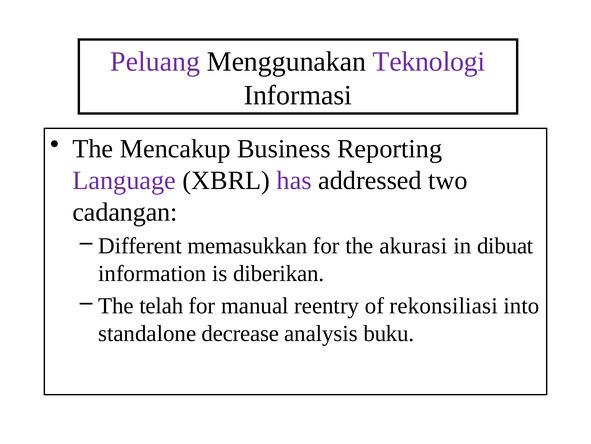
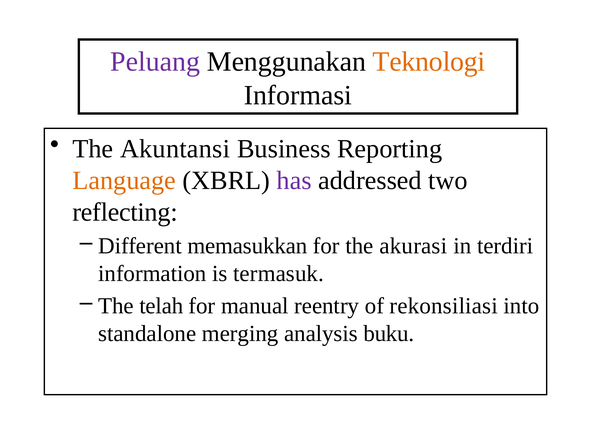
Teknologi colour: purple -> orange (429, 62)
Mencakup: Mencakup -> Akuntansi (175, 149)
Language colour: purple -> orange (124, 180)
cadangan: cadangan -> reflecting (125, 212)
dibuat: dibuat -> terdiri (505, 246)
diberikan: diberikan -> termasuk (279, 273)
decrease: decrease -> merging (240, 333)
